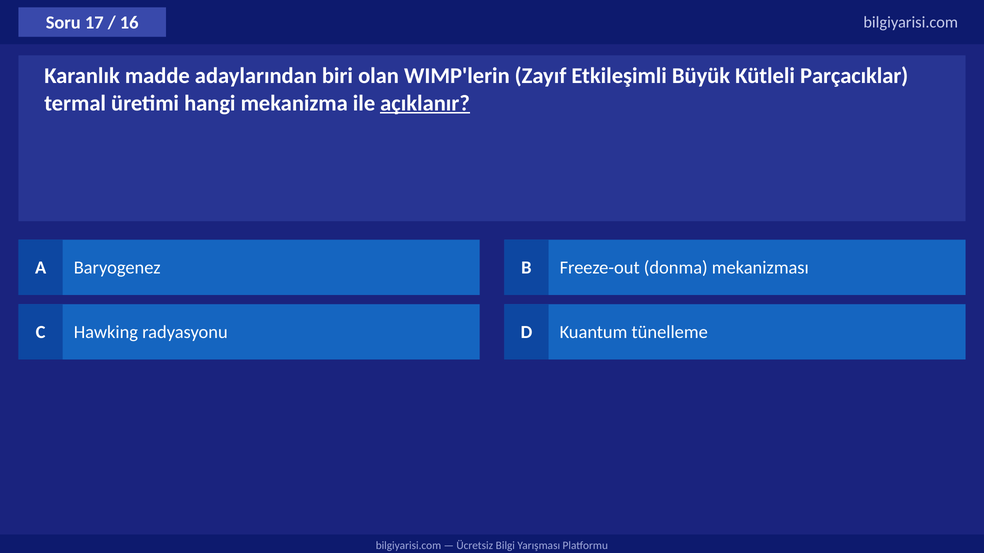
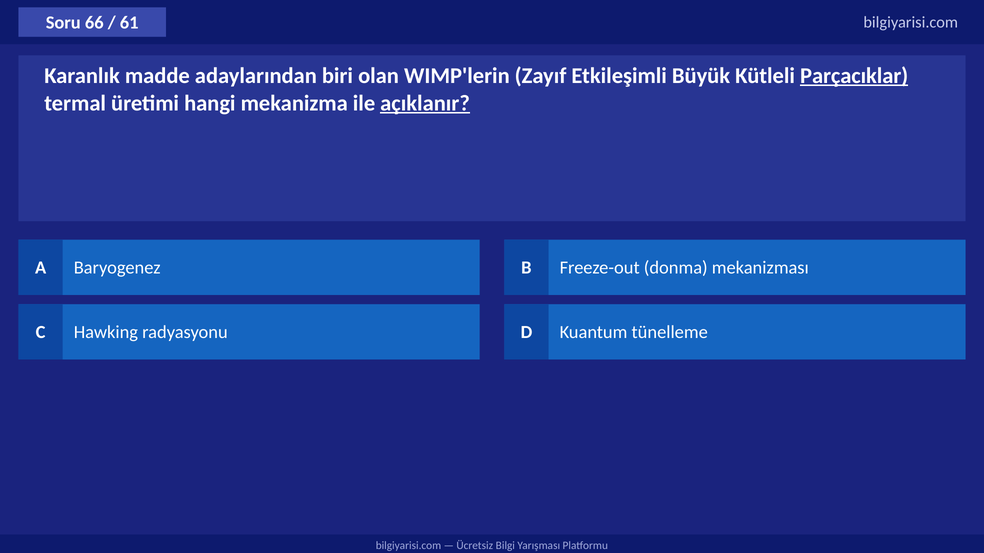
17: 17 -> 66 (94, 23)
16: 16 -> 61 (129, 23)
Parçacıklar underline: none -> present (854, 76)
